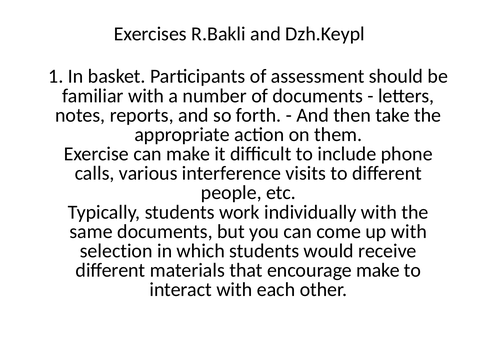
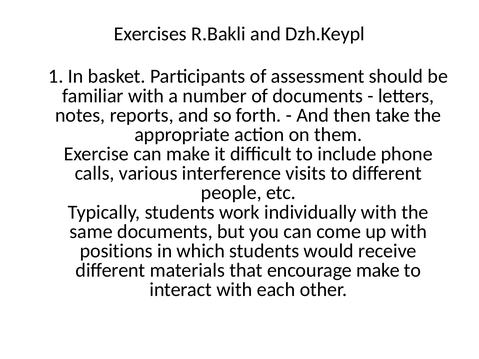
selection: selection -> positions (116, 251)
